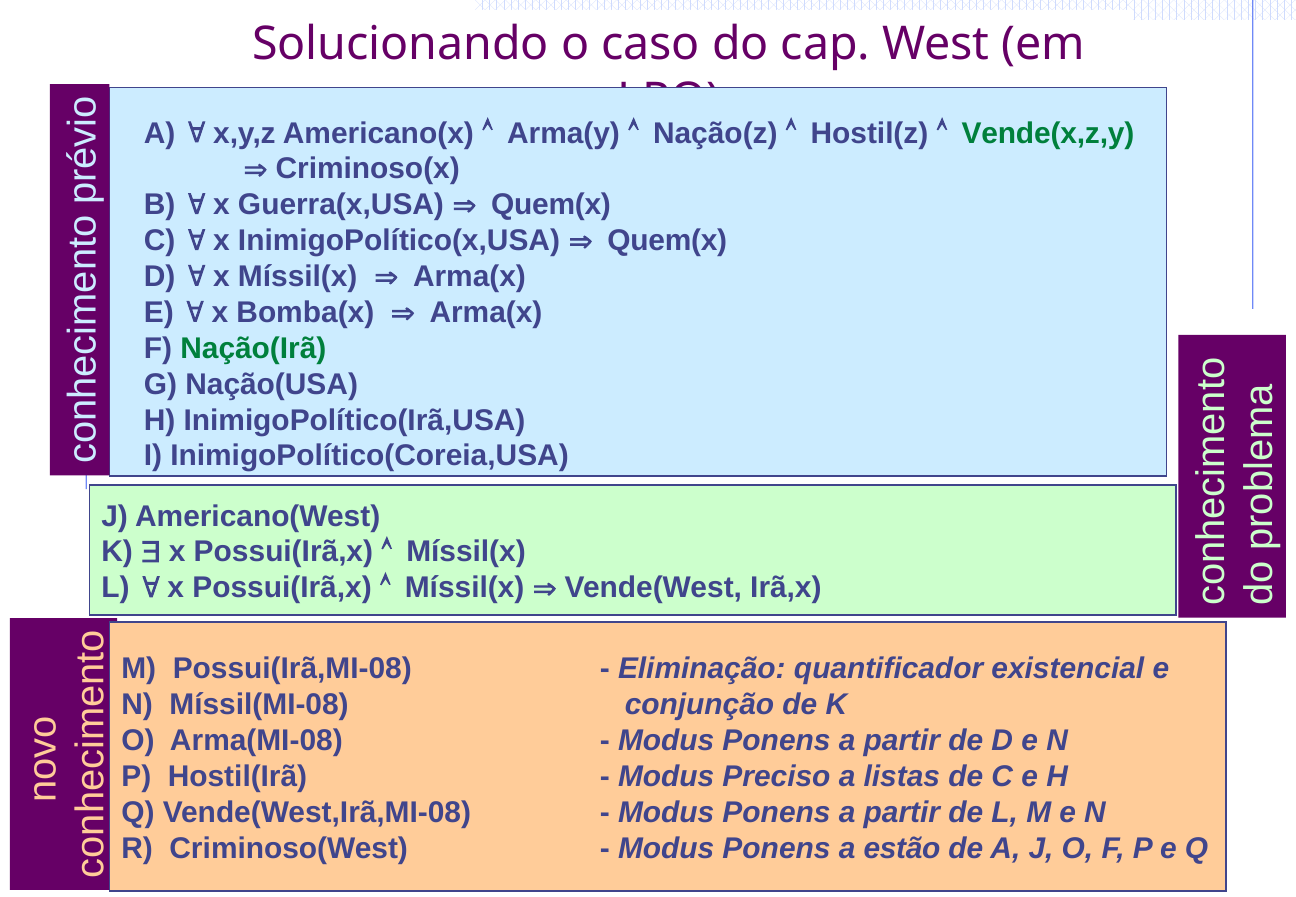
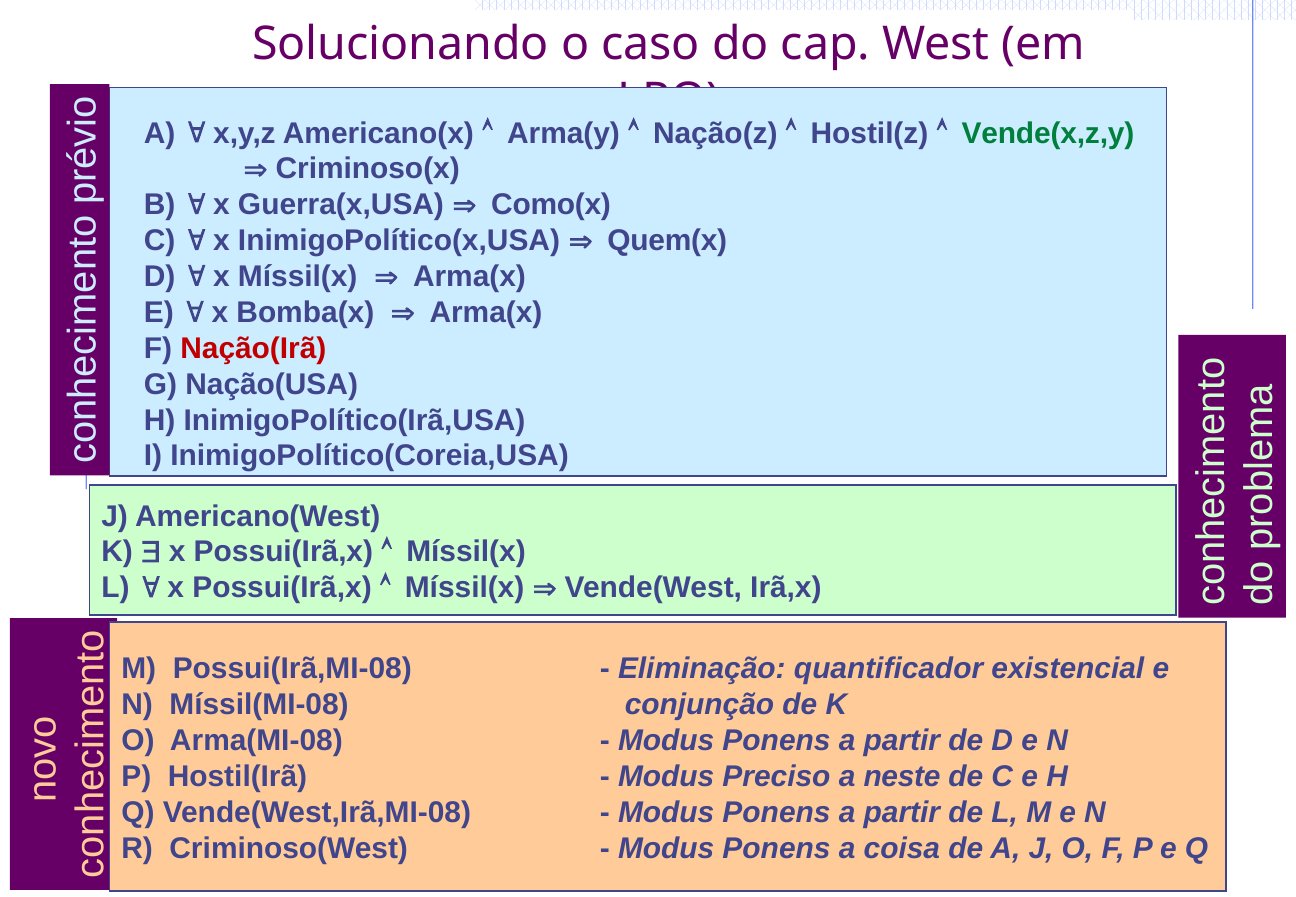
Guerra(x,USA Þ Quem(x: Quem(x -> Como(x (551, 205)
Nação(Irã colour: green -> red (253, 349)
listas: listas -> neste (902, 777)
estão: estão -> coisa (902, 848)
